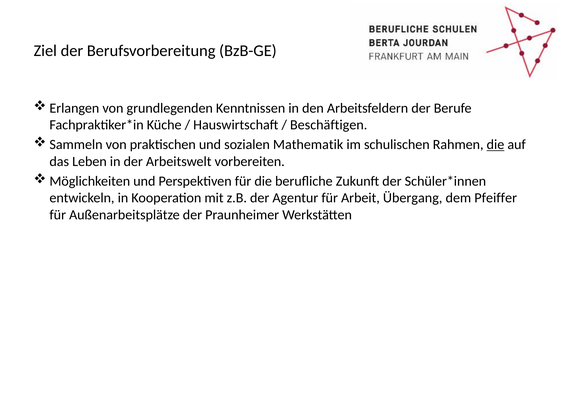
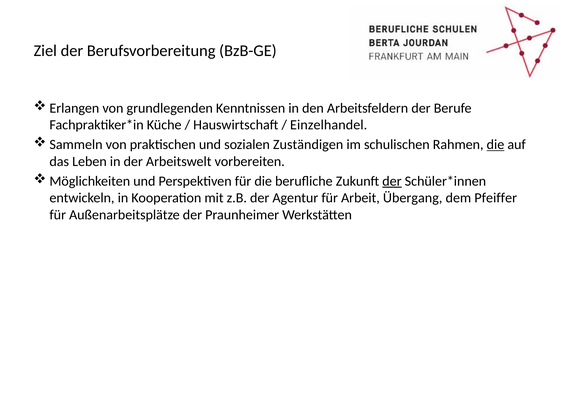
Beschäftigen: Beschäftigen -> Einzelhandel (329, 125)
Mathematik: Mathematik -> Zuständigen (308, 145)
der underline: none -> present (392, 181)
